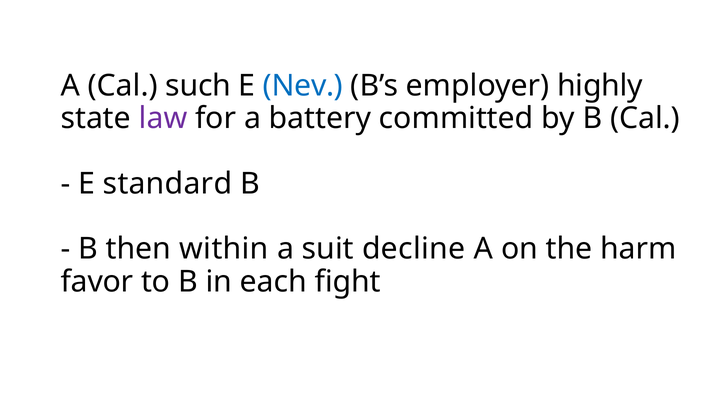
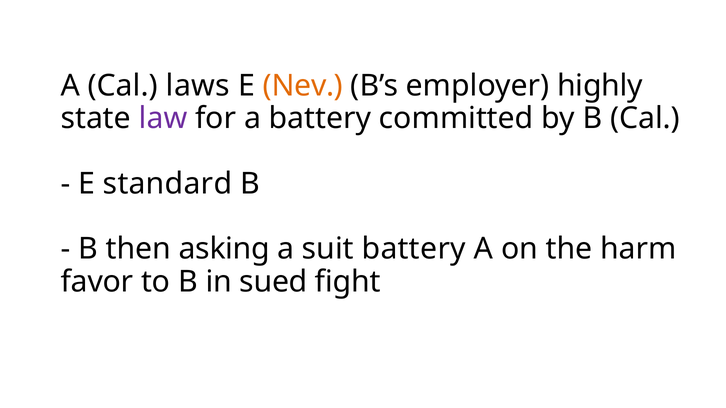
such: such -> laws (198, 86)
Nev colour: blue -> orange (303, 86)
within: within -> asking (224, 249)
suit decline: decline -> battery (414, 249)
each: each -> sued (273, 282)
